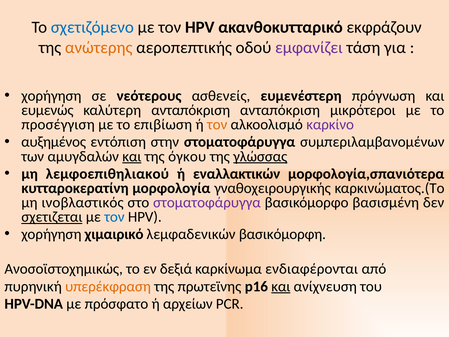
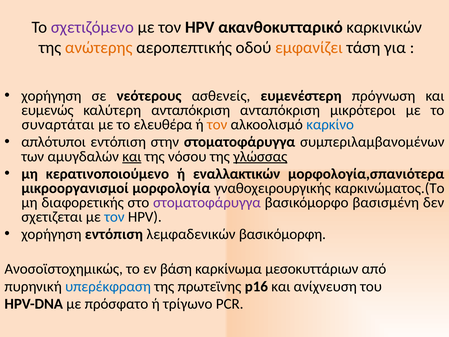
σχετιζόμενο colour: blue -> purple (92, 27)
εκφράζουν: εκφράζουν -> καρκινικών (384, 27)
εμφανίζει colour: purple -> orange (309, 47)
προσέγγιση: προσέγγιση -> συναρτάται (58, 125)
επιβίωση: επιβίωση -> ελευθέρα (163, 125)
καρκίνο colour: purple -> blue (330, 125)
αυξημένος: αυξημένος -> απλότυποι (54, 142)
όγκου: όγκου -> νόσου (187, 156)
λεμφοεπιθηλιακού: λεμφοεπιθηλιακού -> κερατινοποιούμενο (107, 174)
κυτταροκερατίνη: κυτταροκερατίνη -> μικροοργανισμοί (75, 188)
ινοβλαστικός: ινοβλαστικός -> διαφορετικής (83, 202)
σχετιζεται underline: present -> none (52, 217)
χορήγηση χιμαιρικό: χιμαιρικό -> εντόπιση (114, 234)
δεξιά: δεξιά -> βάση (176, 269)
ενδιαφέρονται: ενδιαφέρονται -> μεσοκυττάριων (312, 269)
υπερέκφραση colour: orange -> blue (108, 286)
και underline: present -> none (281, 286)
αρχείων: αρχείων -> τρίγωνο (188, 304)
